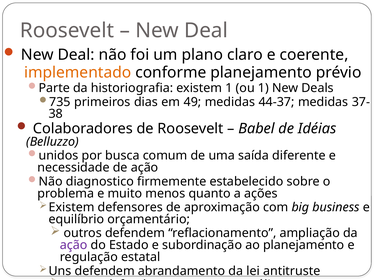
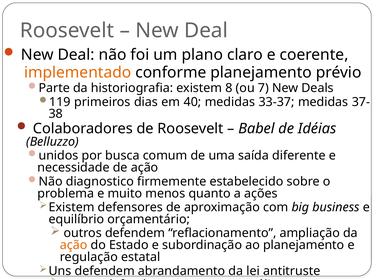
existem 1: 1 -> 8 (229, 88)
ou 1: 1 -> 7 (263, 88)
735: 735 -> 119 (60, 102)
49: 49 -> 40 (192, 102)
44-37: 44-37 -> 33-37 (277, 102)
ação colour: purple -> orange (74, 246)
